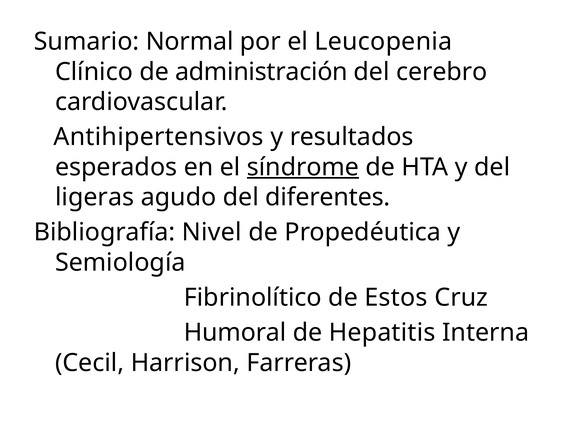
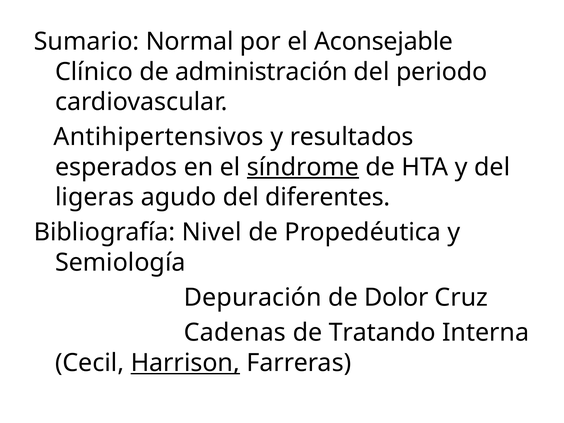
Leucopenia: Leucopenia -> Aconsejable (384, 42)
cerebro: cerebro -> periodo (442, 72)
Fibrinolítico: Fibrinolítico -> Depuración (253, 298)
Estos: Estos -> Dolor (396, 298)
Humoral: Humoral -> Cadenas (235, 333)
Hepatitis: Hepatitis -> Tratando (382, 333)
Harrison underline: none -> present (185, 363)
